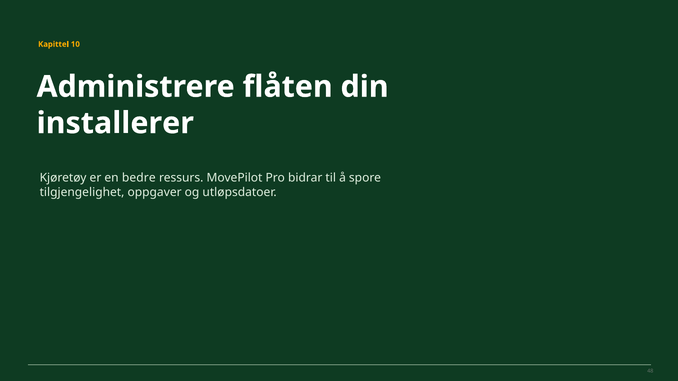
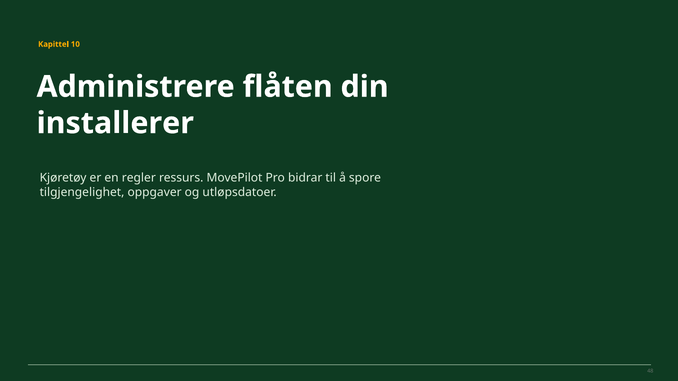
bedre: bedre -> regler (139, 178)
